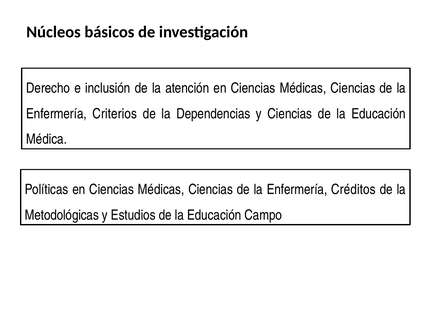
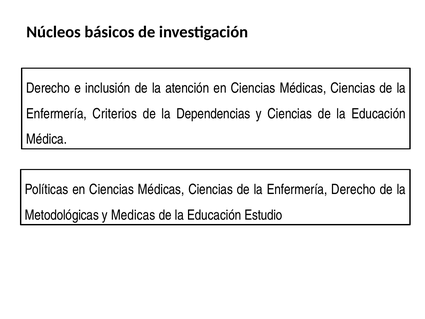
Enfermería Créditos: Créditos -> Derecho (353, 189)
Estudios: Estudios -> Medicas (133, 215)
Campo: Campo -> Estudio (263, 215)
